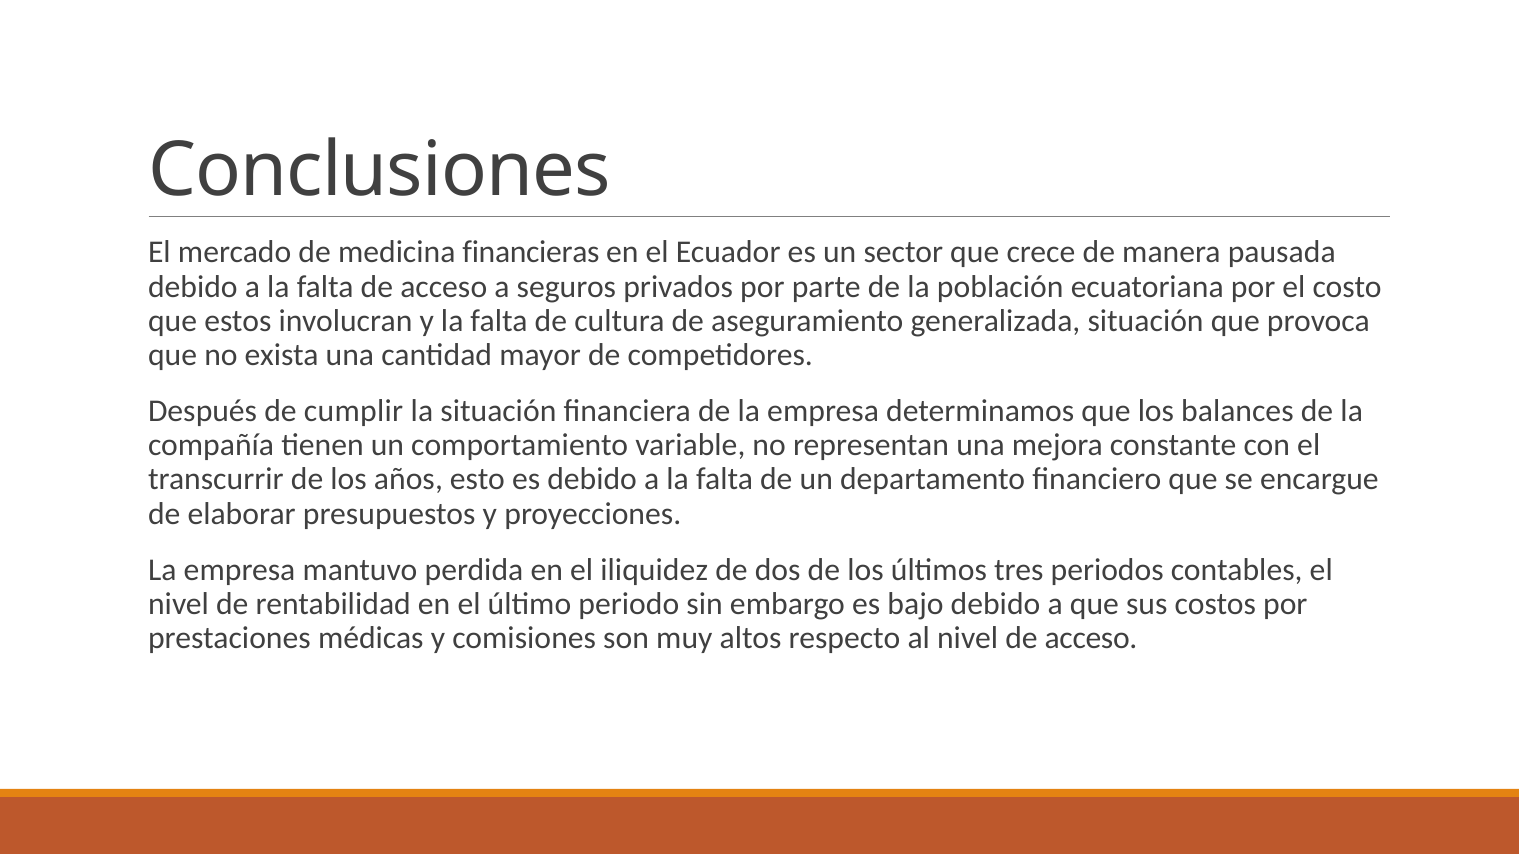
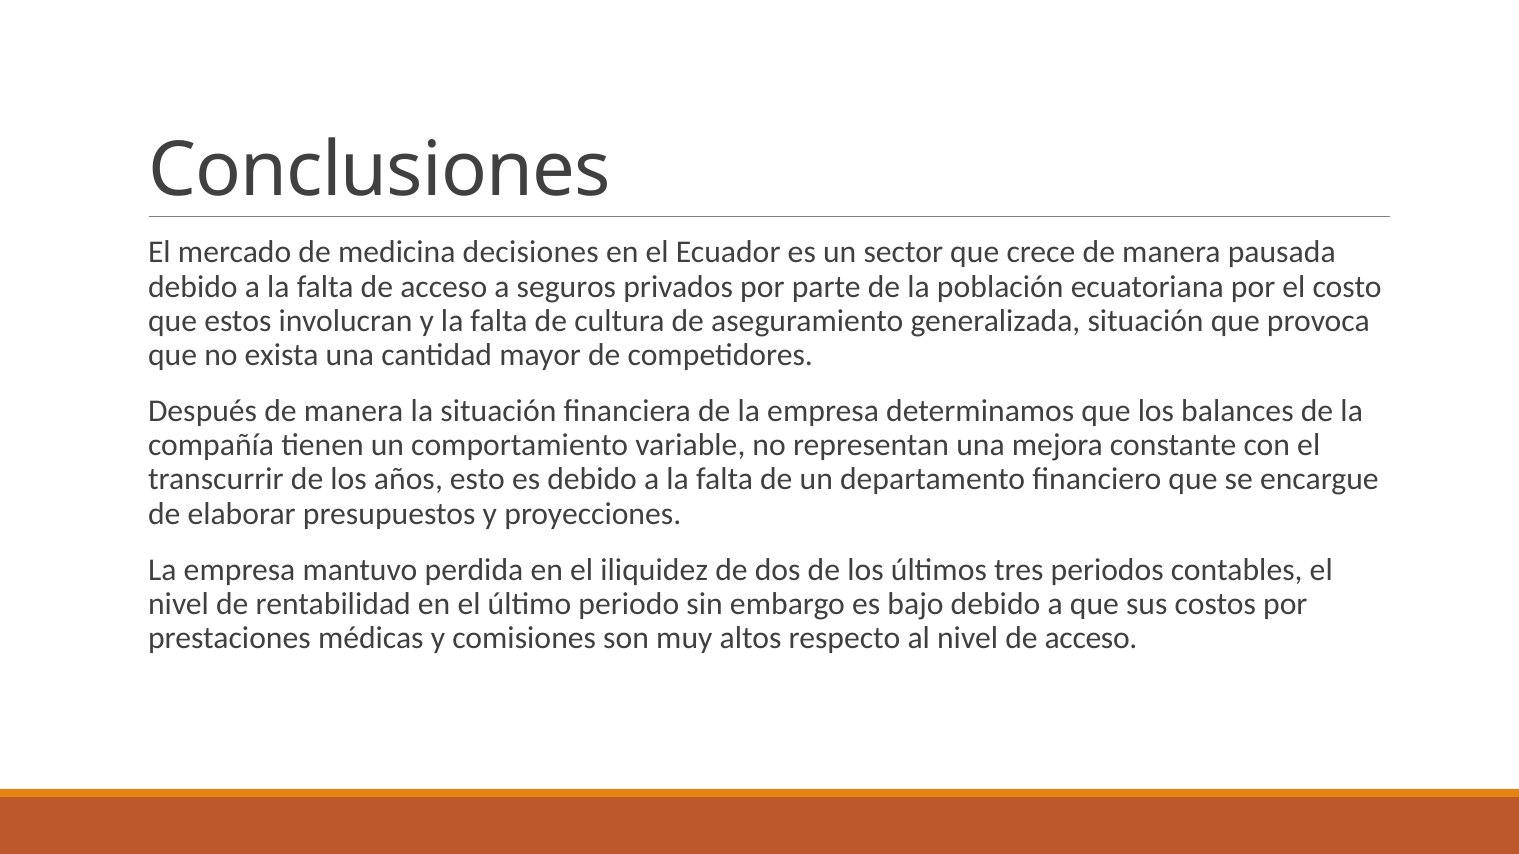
financieras: financieras -> decisiones (531, 253)
Después de cumplir: cumplir -> manera (354, 411)
